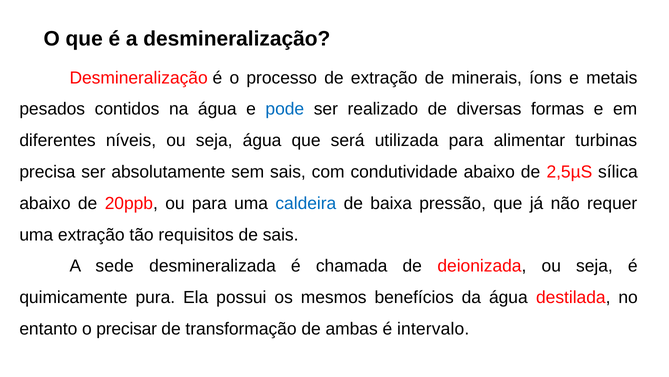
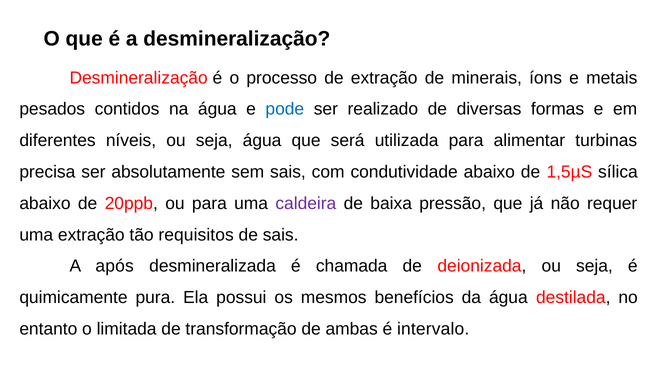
2,5µS: 2,5µS -> 1,5µS (569, 172)
caldeira colour: blue -> purple (306, 203)
sede: sede -> após (115, 266)
precisar: precisar -> limitada (127, 328)
